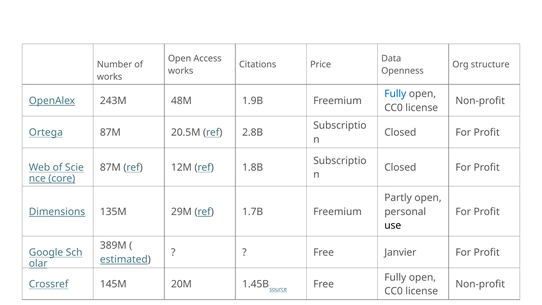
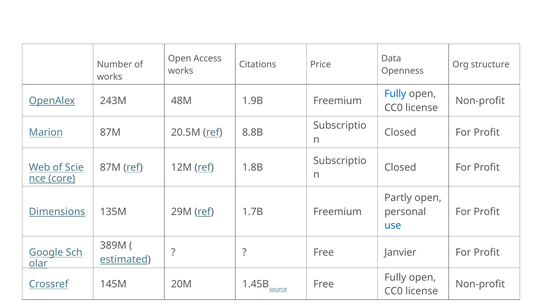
Ortega: Ortega -> Marion (46, 132)
2.8B: 2.8B -> 8.8B (253, 132)
use colour: black -> blue (393, 225)
